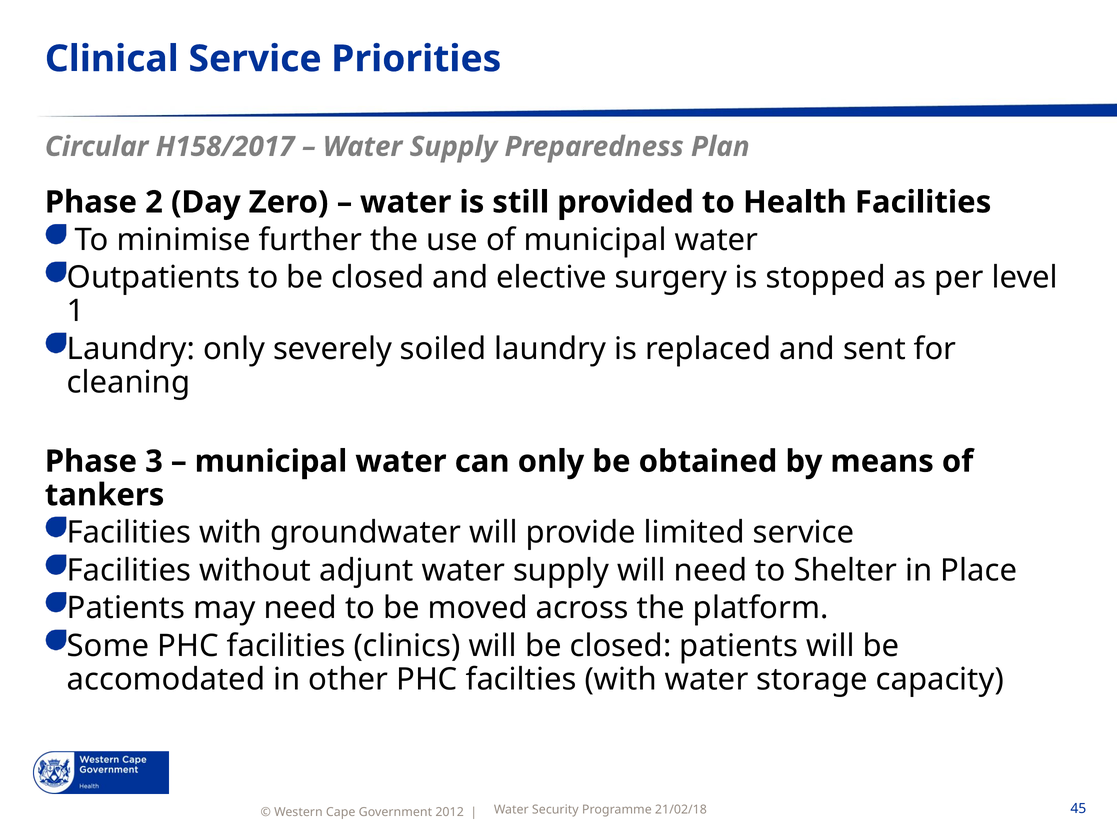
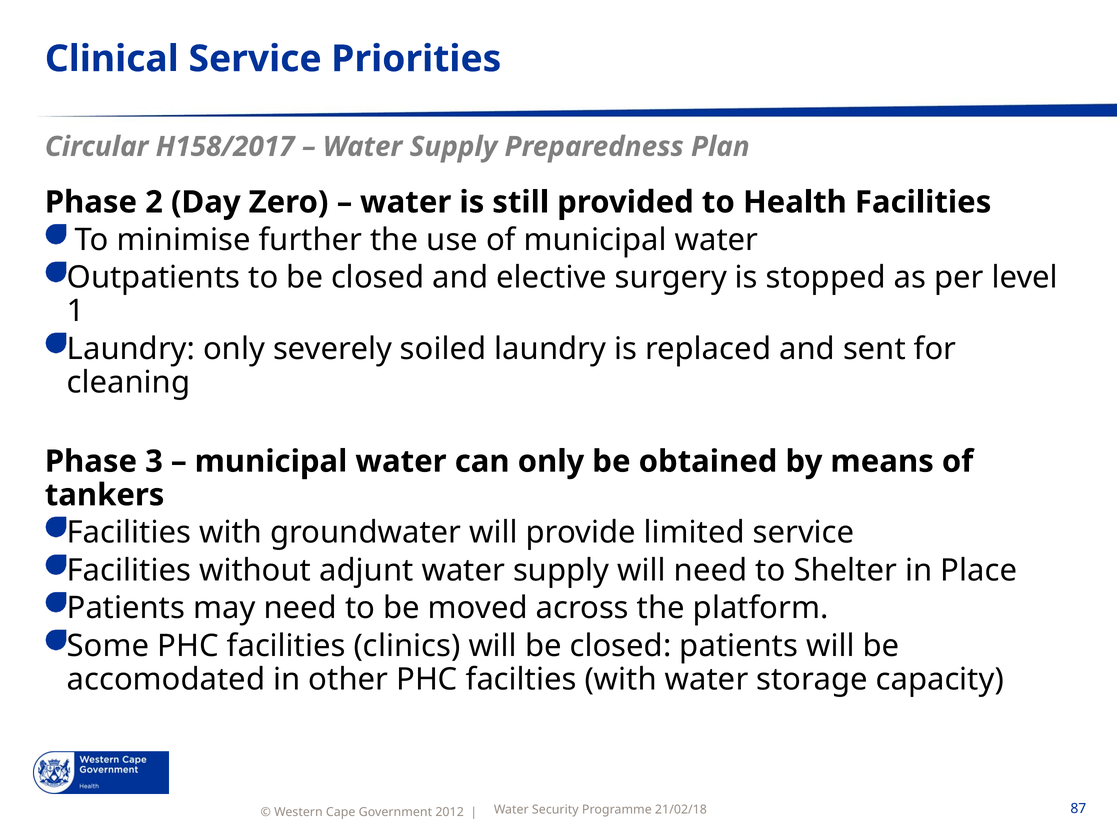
45: 45 -> 87 (1078, 808)
